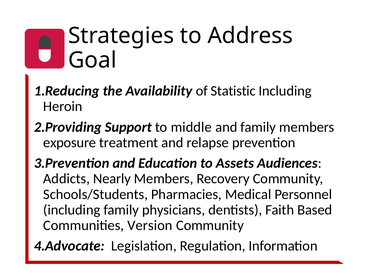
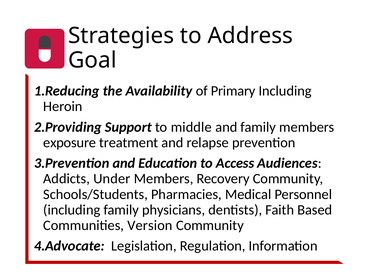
Statistic: Statistic -> Primary (233, 91)
Assets: Assets -> Access (235, 163)
Nearly: Nearly -> Under (112, 179)
